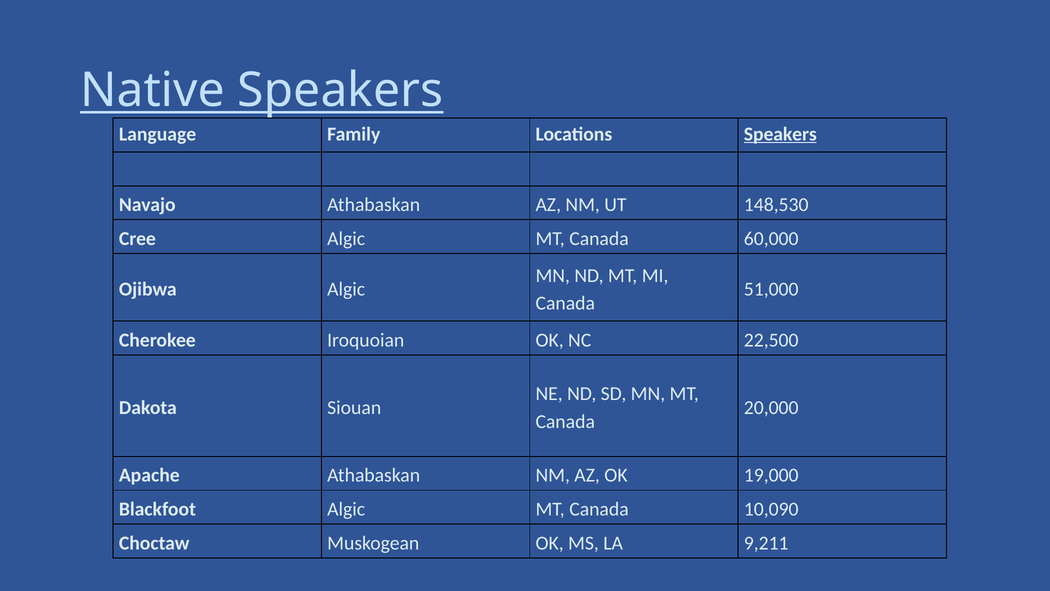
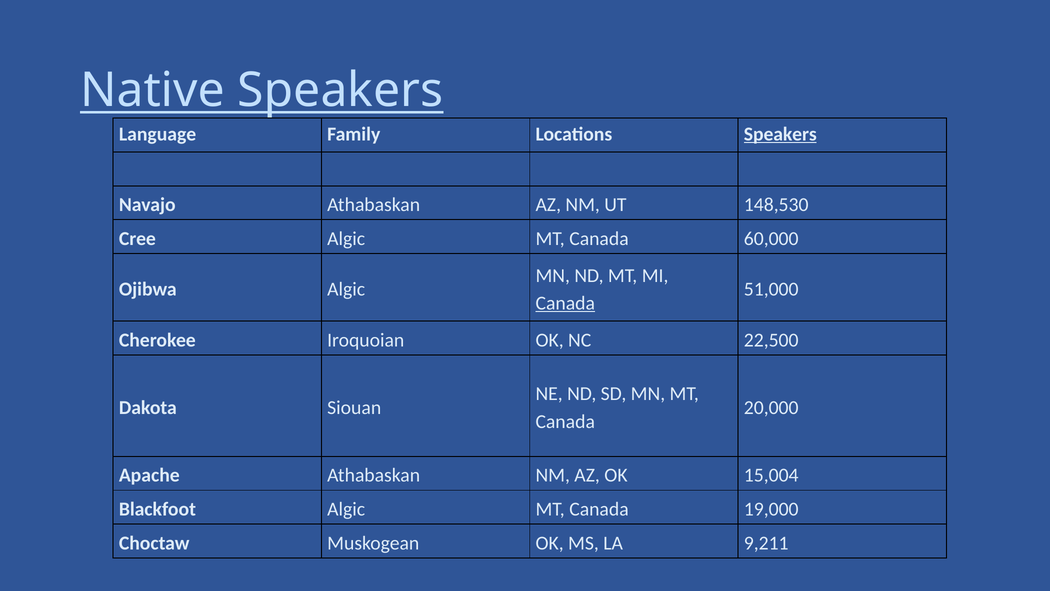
Canada underline: none -> present (565, 303)
19,000: 19,000 -> 15,004 (771, 475)
10,090: 10,090 -> 19,000 (771, 509)
